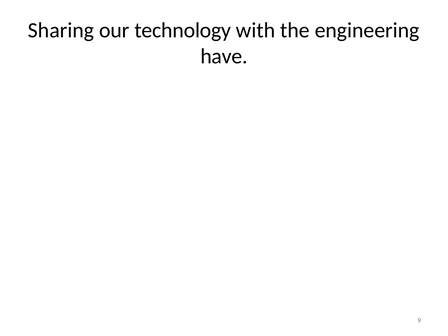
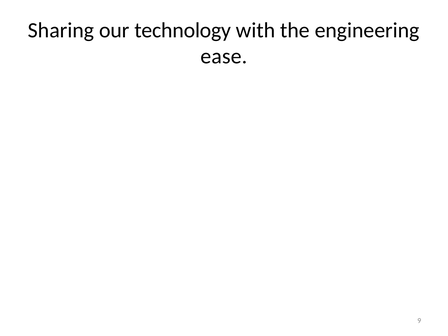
have: have -> ease (224, 56)
